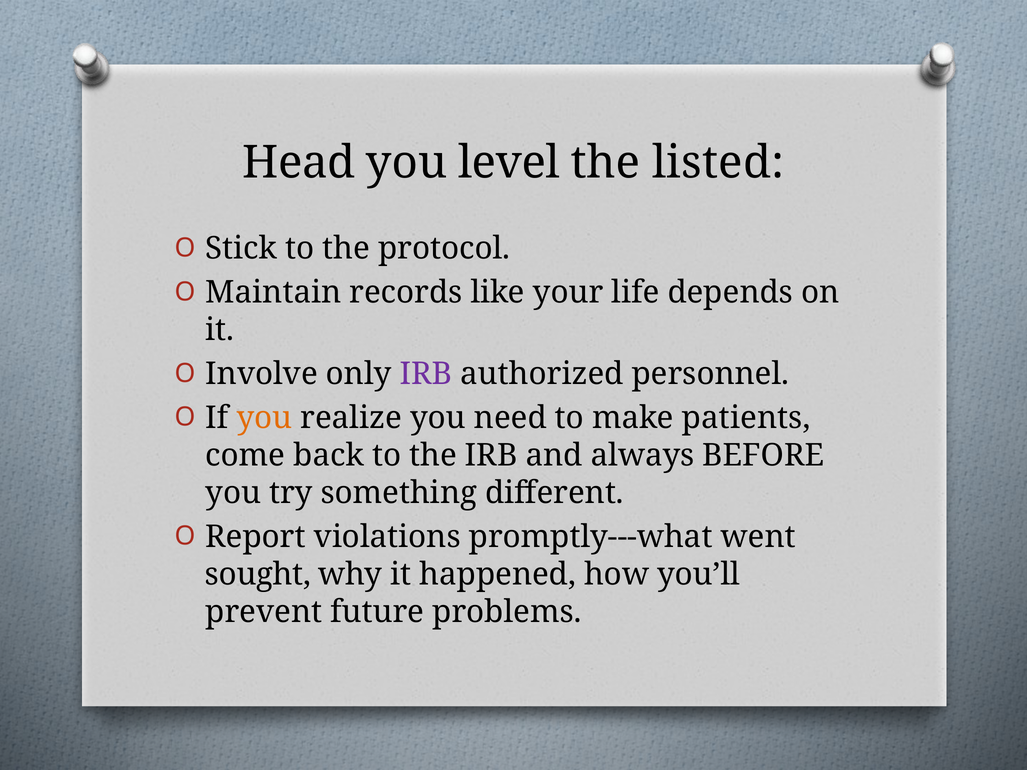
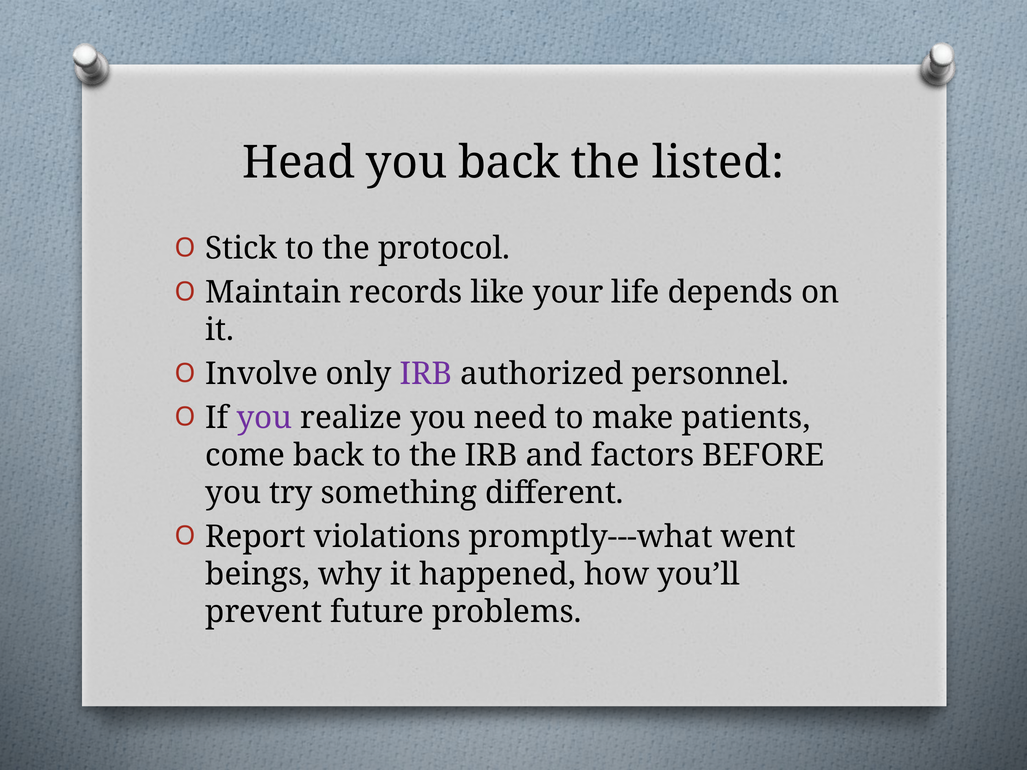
you level: level -> back (509, 163)
you colour: orange -> purple (264, 418)
always: always -> factors (643, 455)
sought: sought -> beings (258, 575)
